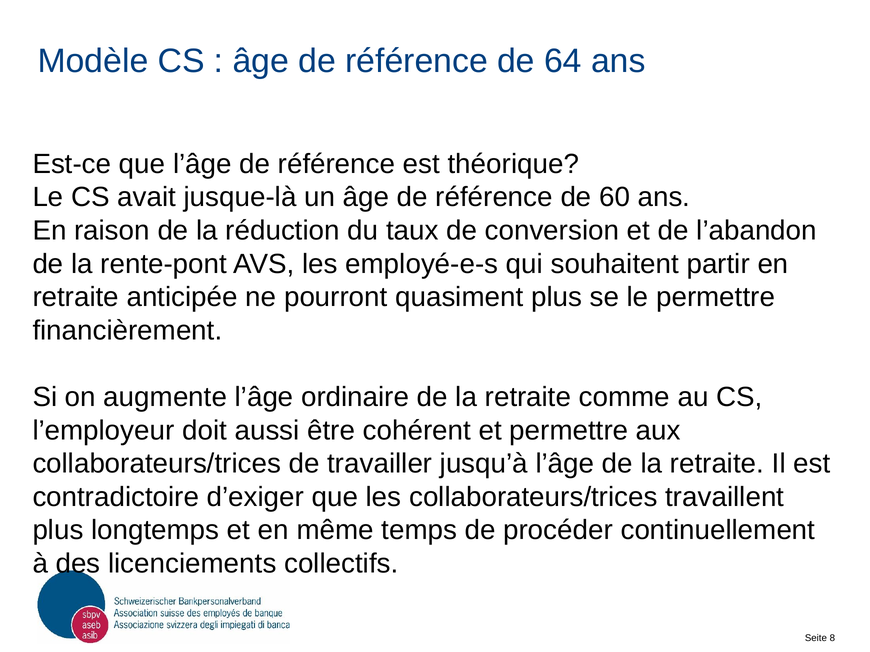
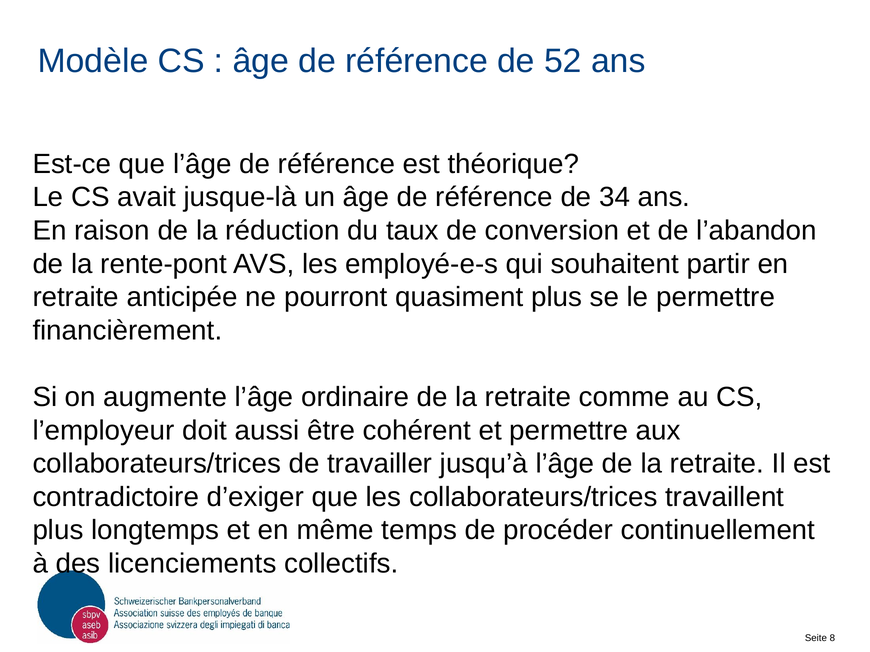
64: 64 -> 52 (563, 61)
60: 60 -> 34 (615, 197)
